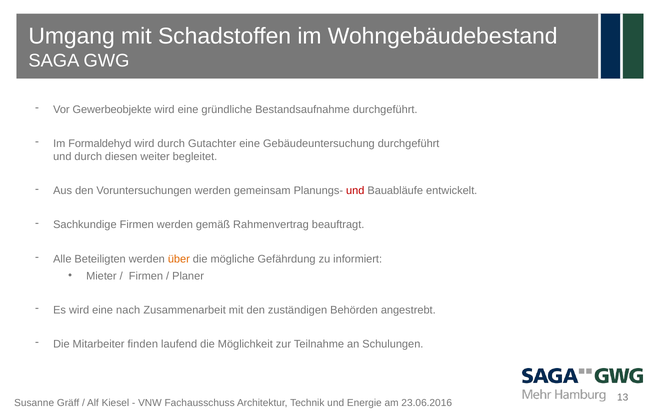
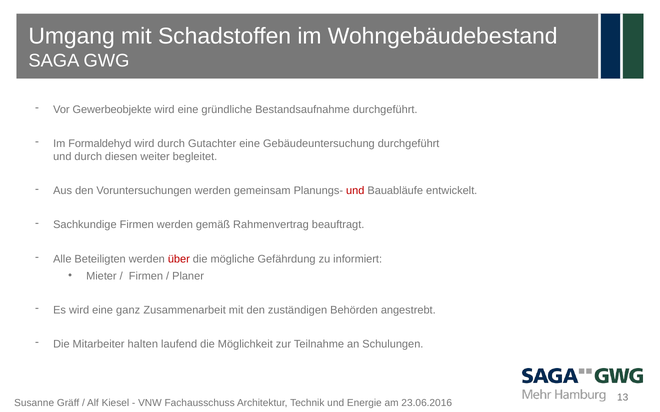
über colour: orange -> red (179, 259)
nach: nach -> ganz (128, 310)
finden: finden -> halten (143, 344)
